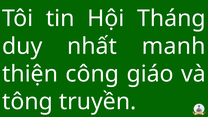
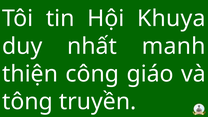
Tháng: Tháng -> Khuya (171, 19)
